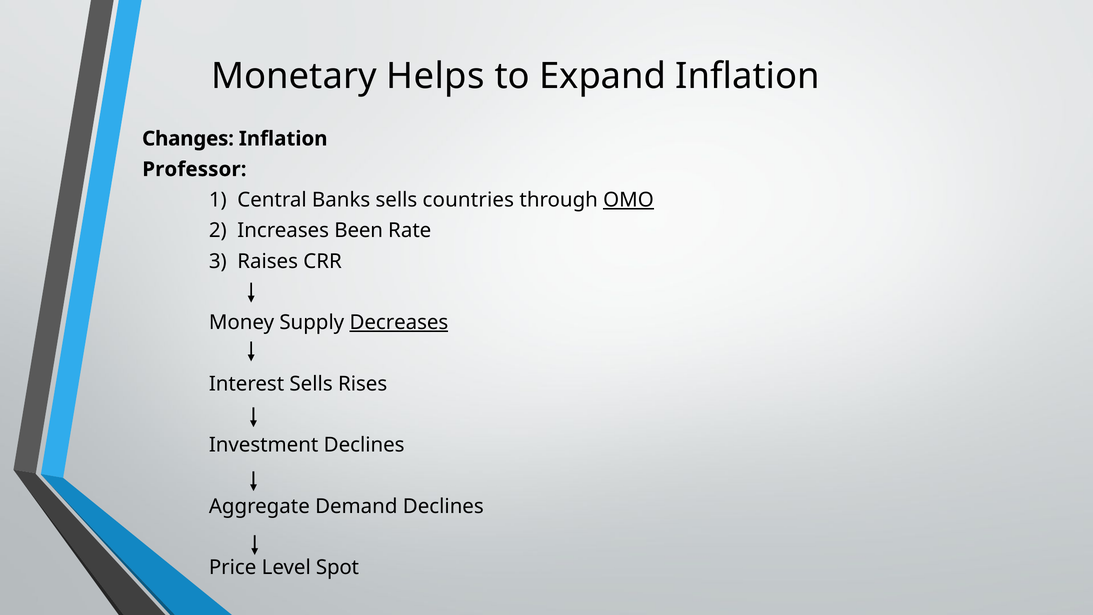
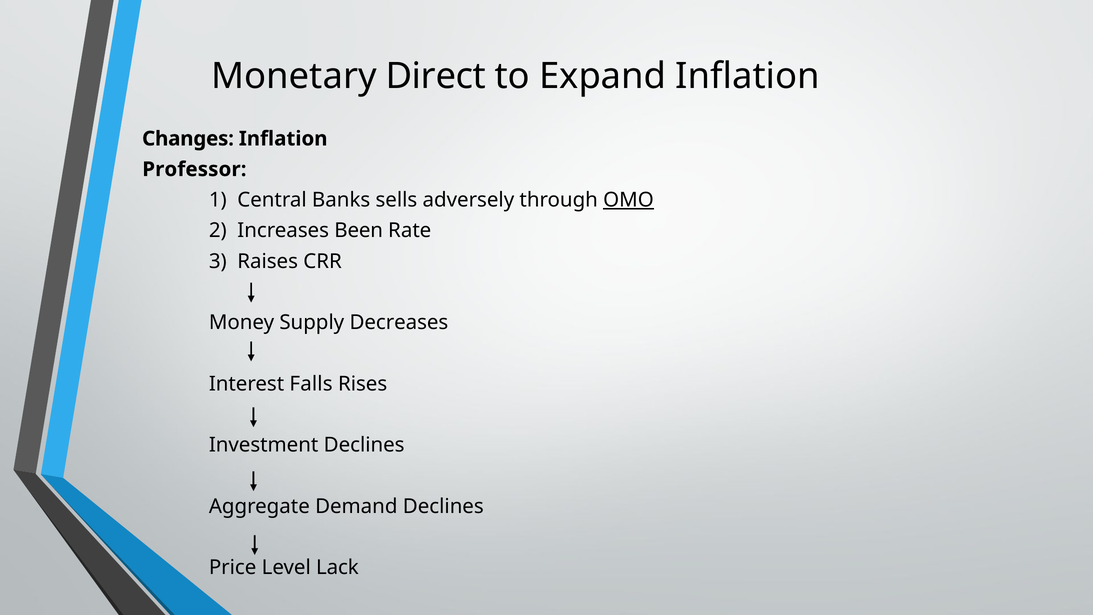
Helps: Helps -> Direct (436, 76)
countries: countries -> adversely (468, 200)
Decreases underline: present -> none (399, 322)
Interest Sells: Sells -> Falls (311, 384)
Spot: Spot -> Lack (337, 567)
